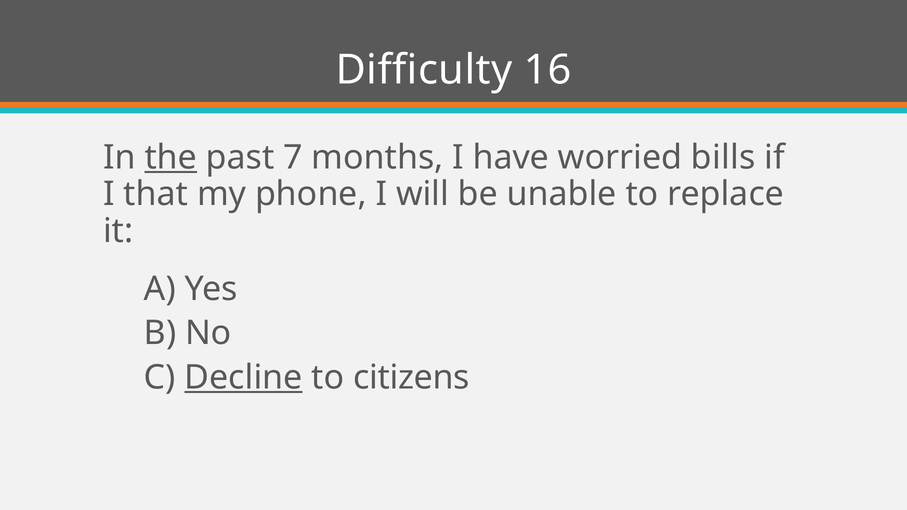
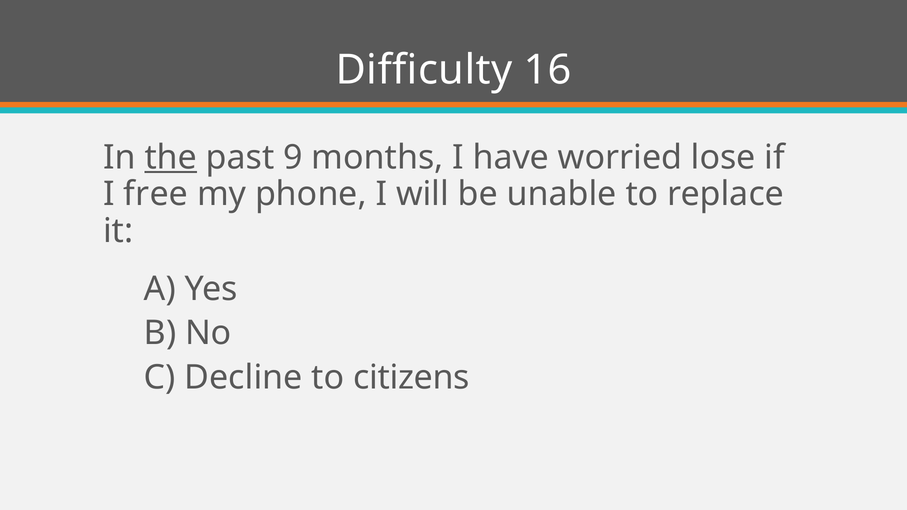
7: 7 -> 9 (293, 158)
bills: bills -> lose (723, 158)
that: that -> free (156, 194)
Decline underline: present -> none (244, 378)
